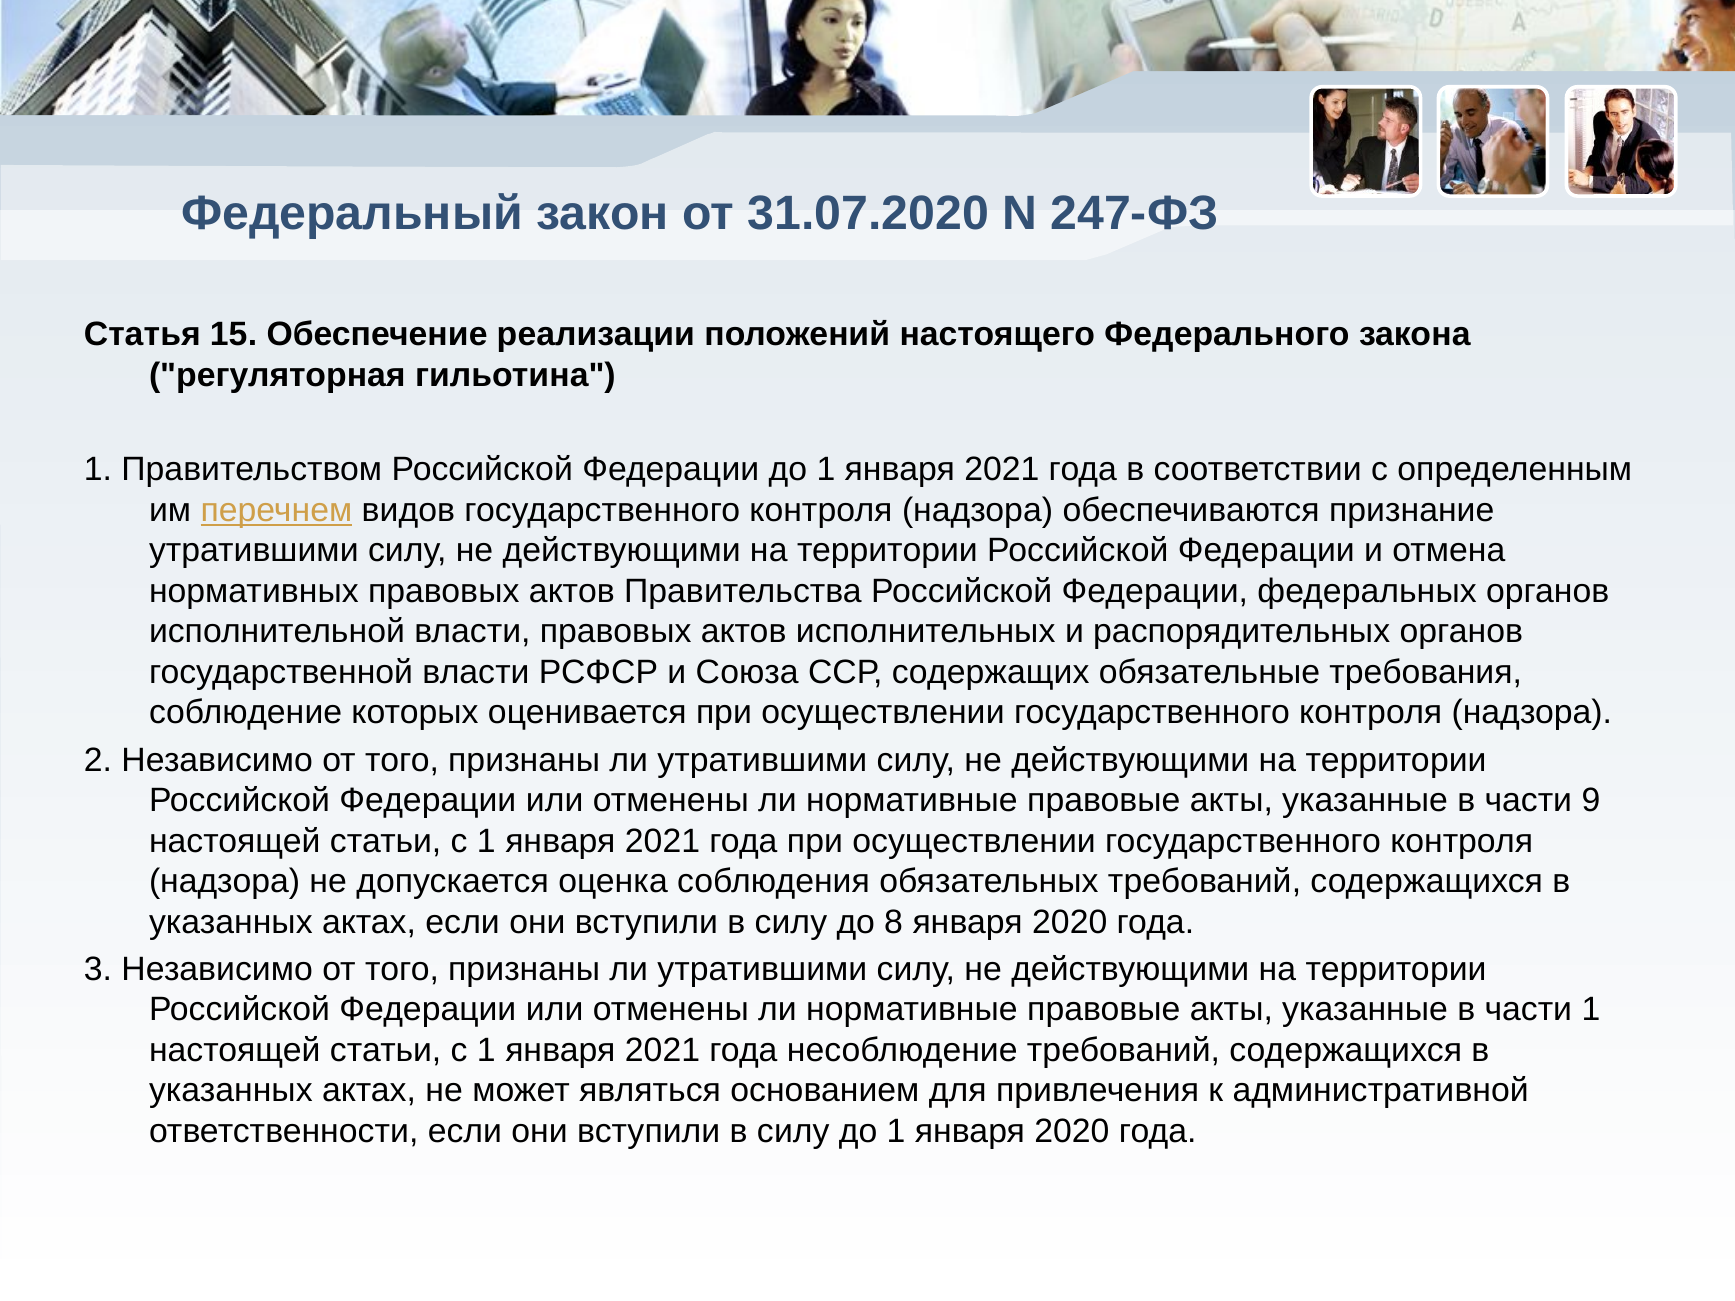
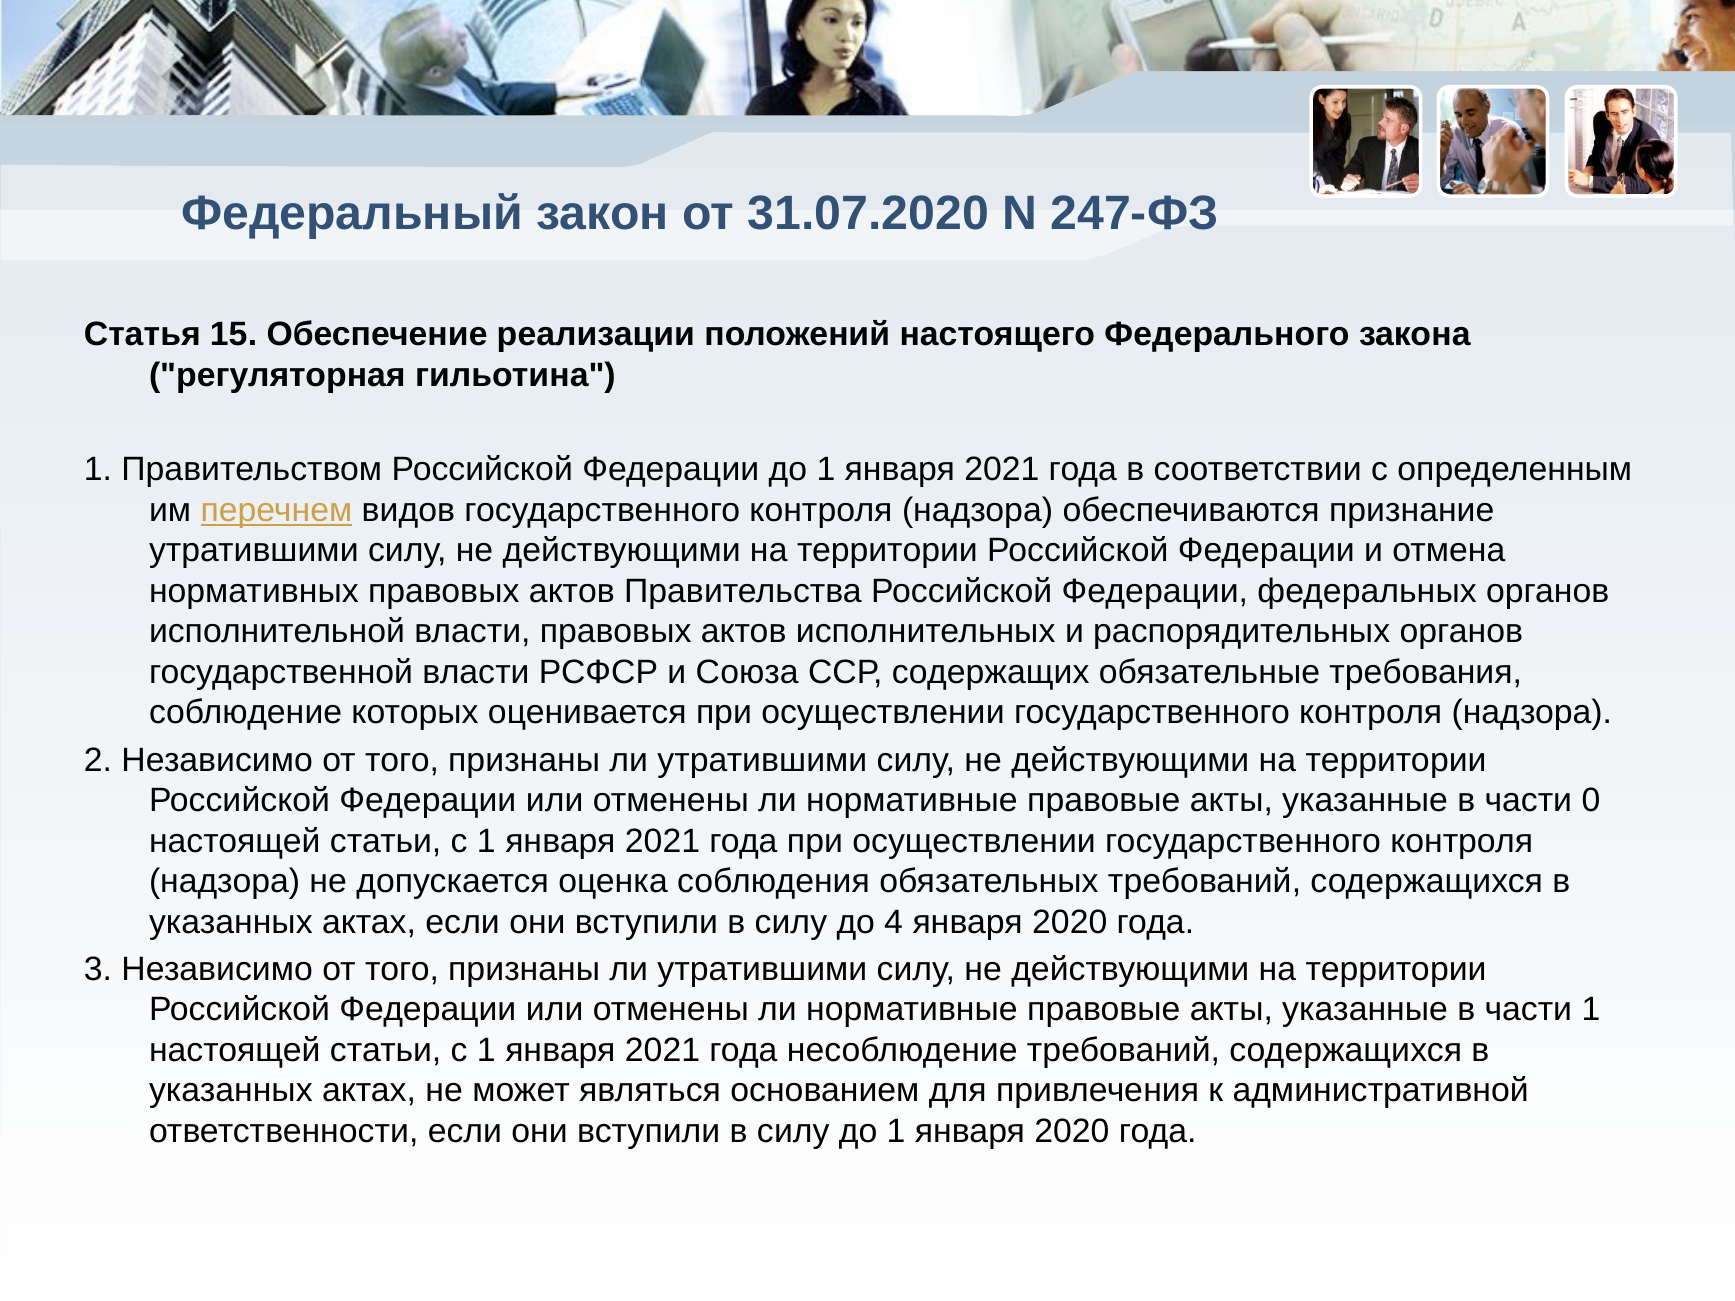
9: 9 -> 0 (1591, 801)
8: 8 -> 4 (894, 922)
